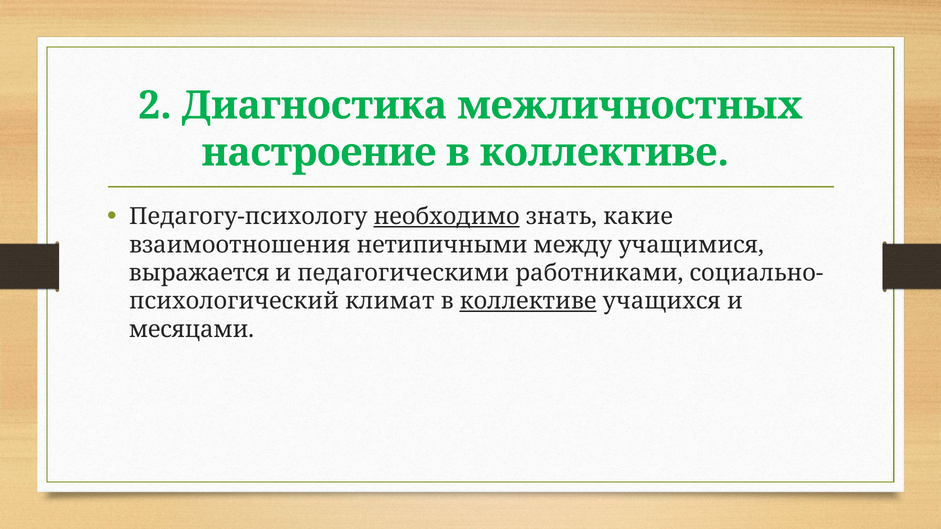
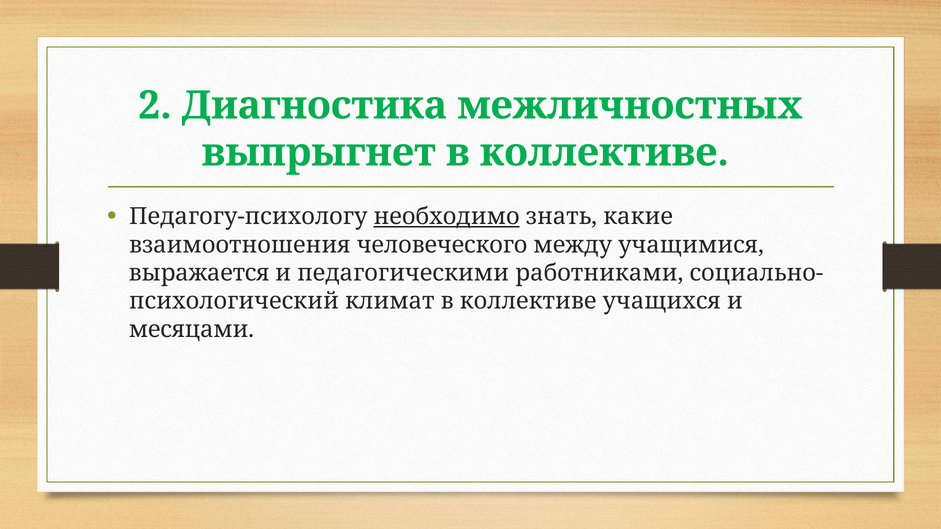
настроение: настроение -> выпрыгнет (319, 153)
нетипичными: нетипичными -> человеческого (442, 245)
коллективе underline: present -> none (528, 301)
